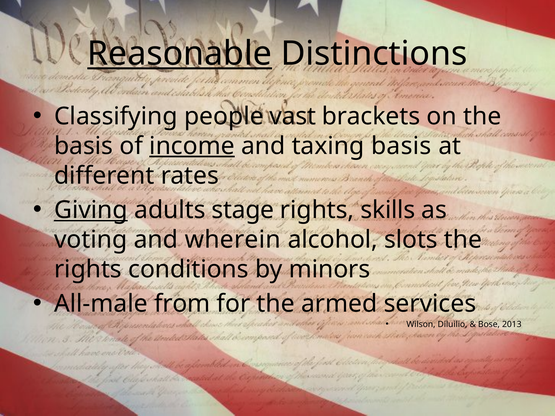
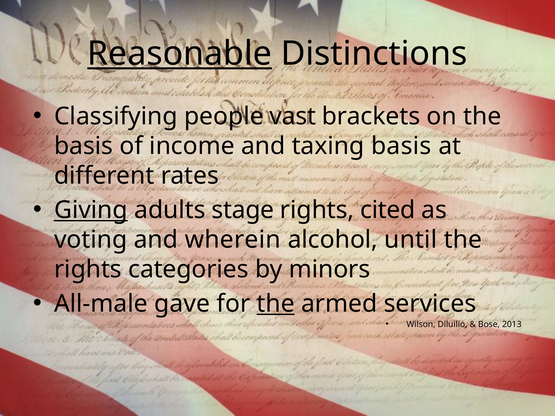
income underline: present -> none (192, 146)
skills: skills -> cited (388, 210)
slots: slots -> until (411, 240)
conditions: conditions -> categories (188, 269)
from: from -> gave (182, 304)
the underline: none -> present (276, 304)
